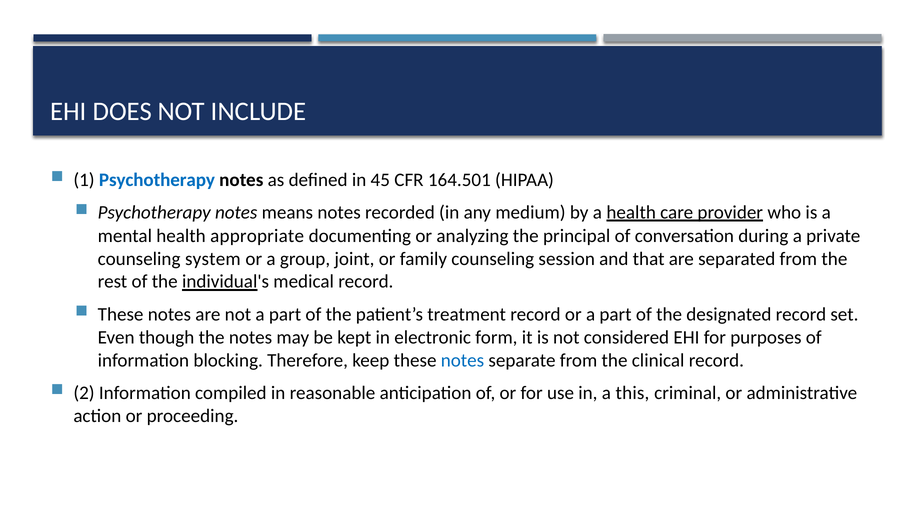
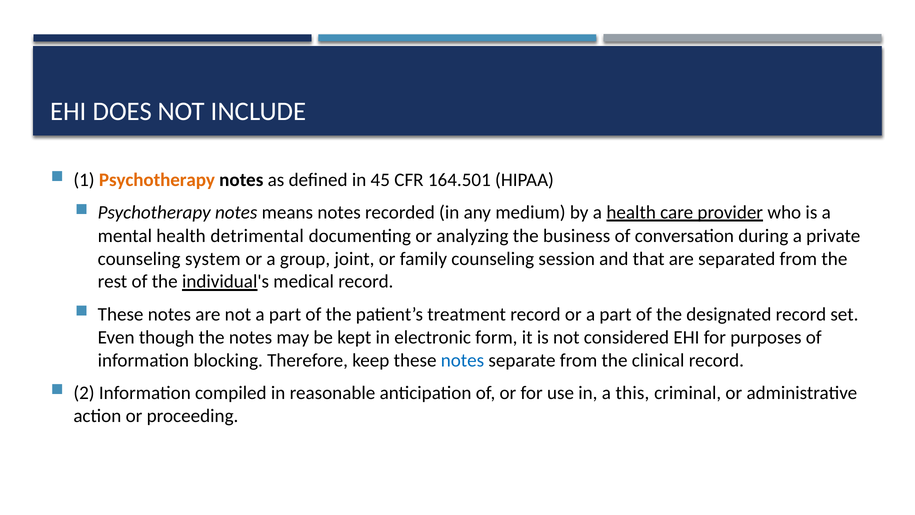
Psychotherapy colour: blue -> orange (157, 180)
appropriate: appropriate -> detrimental (257, 236)
principal: principal -> business (577, 236)
